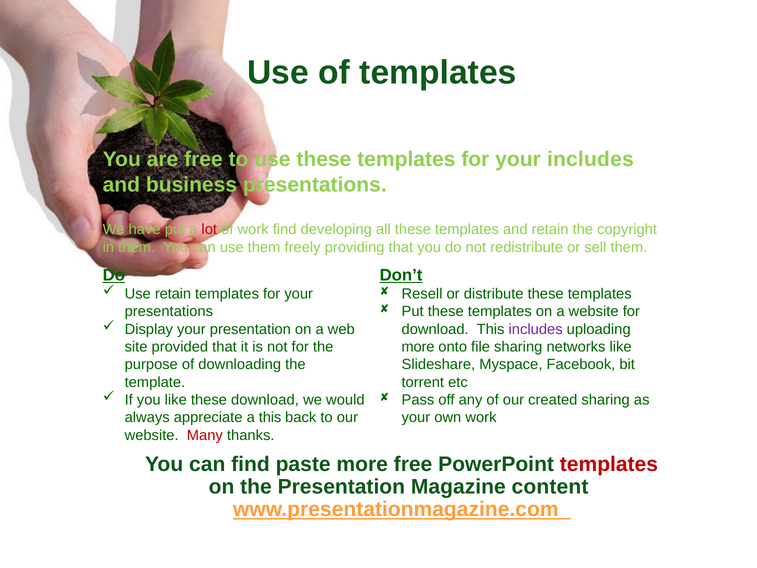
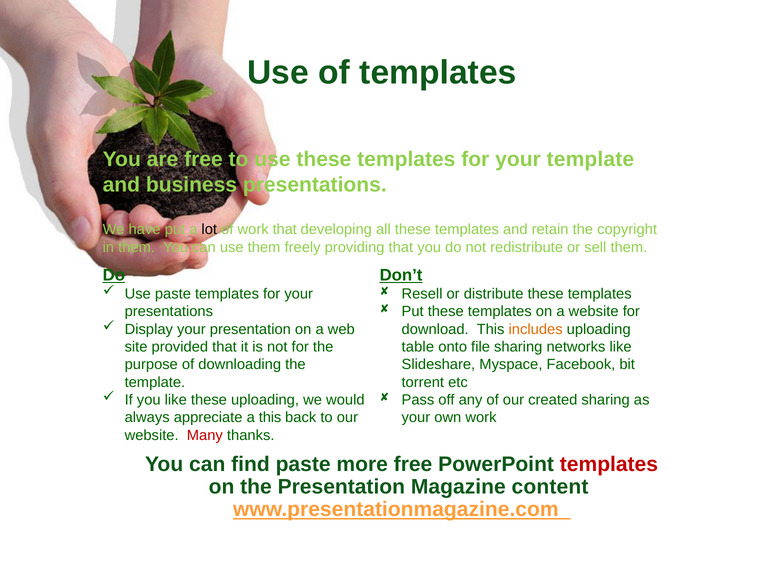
your includes: includes -> template (590, 159)
lot colour: red -> black (209, 229)
work find: find -> that (285, 229)
Use retain: retain -> paste (173, 294)
includes colour: purple -> orange (536, 329)
more: more -> table (418, 347)
these download: download -> uploading (265, 400)
